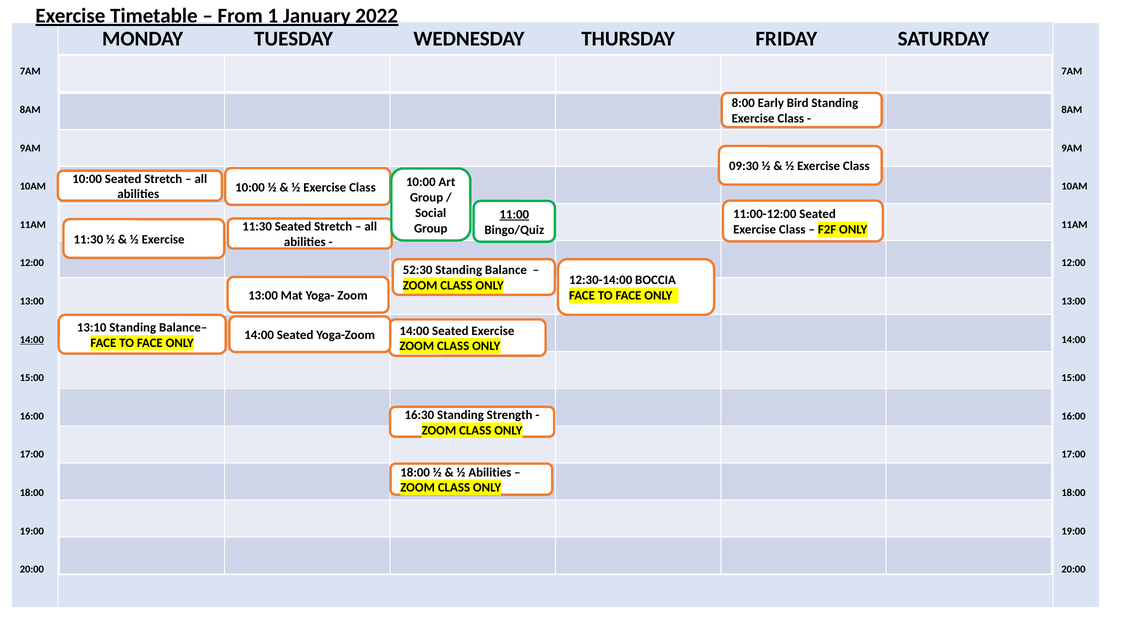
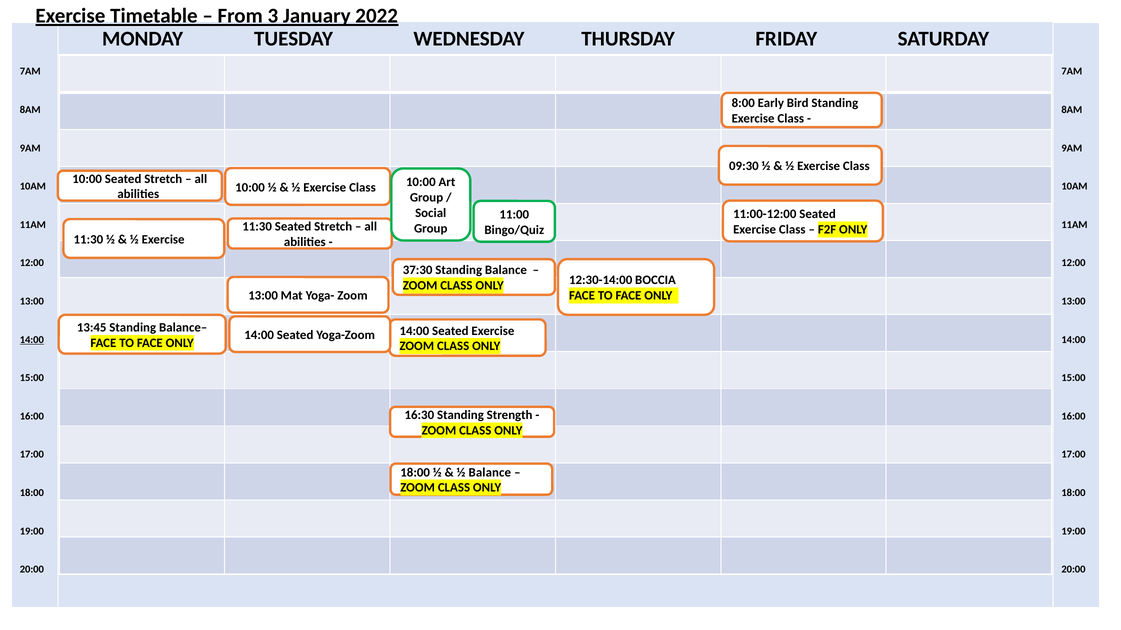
1: 1 -> 3 (273, 16)
11:00 underline: present -> none (514, 215)
52:30: 52:30 -> 37:30 (418, 270)
13:10: 13:10 -> 13:45 (92, 328)
½ Abilities: Abilities -> Balance (490, 473)
